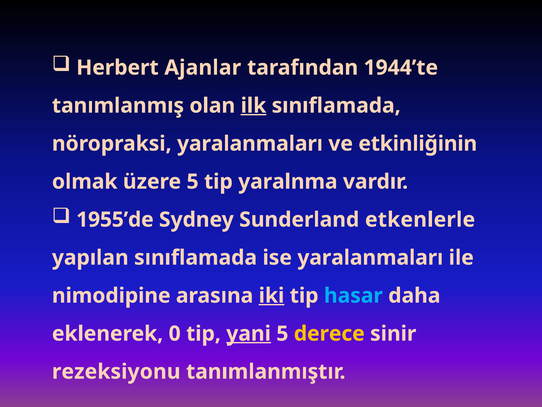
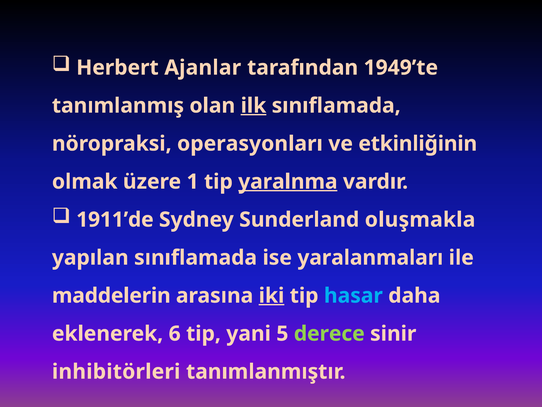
1944’te: 1944’te -> 1949’te (401, 68)
nöropraksi yaralanmaları: yaralanmaları -> operasyonları (250, 143)
üzere 5: 5 -> 1 (193, 181)
yaralnma underline: none -> present (288, 181)
1955’de: 1955’de -> 1911’de (115, 219)
etkenlerle: etkenlerle -> oluşmakla (420, 219)
nimodipine: nimodipine -> maddelerin (111, 295)
0: 0 -> 6 (175, 333)
yani underline: present -> none (249, 333)
derece colour: yellow -> light green (329, 333)
rezeksiyonu: rezeksiyonu -> inhibitörleri (116, 371)
